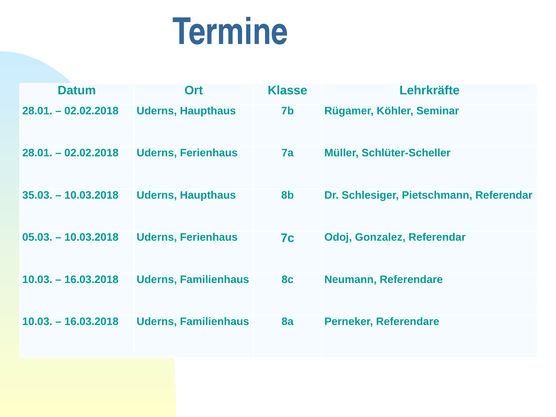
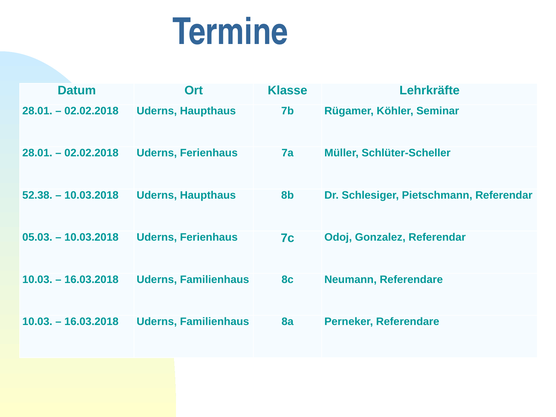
35.03: 35.03 -> 52.38 (37, 195)
